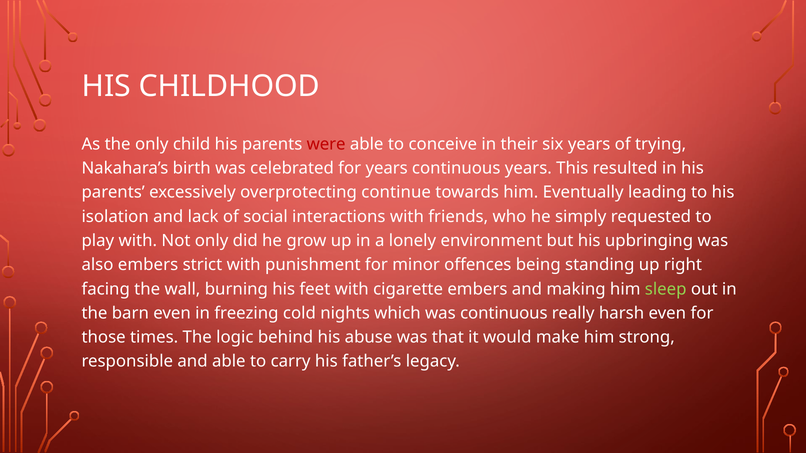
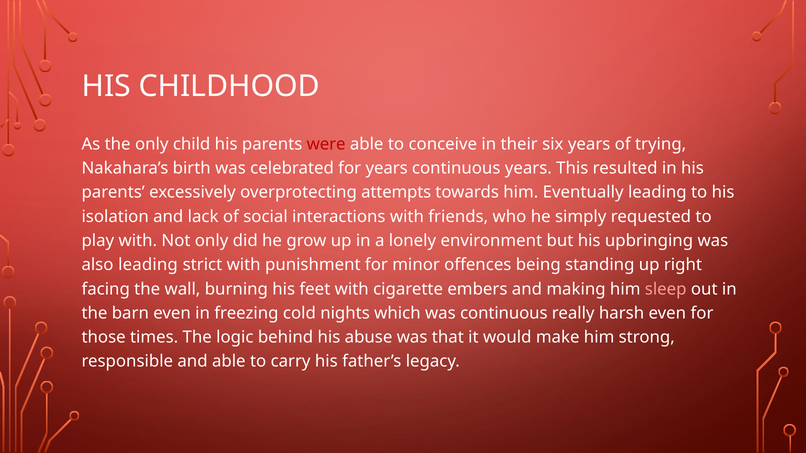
continue: continue -> attempts (396, 192)
also embers: embers -> leading (148, 265)
sleep colour: light green -> pink (666, 289)
